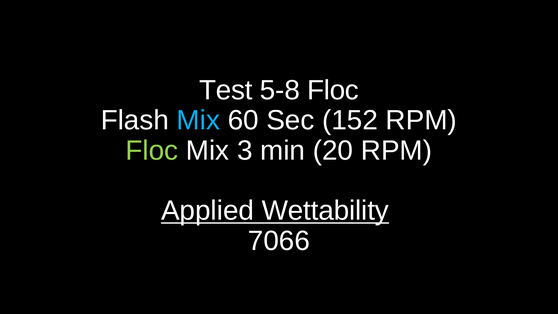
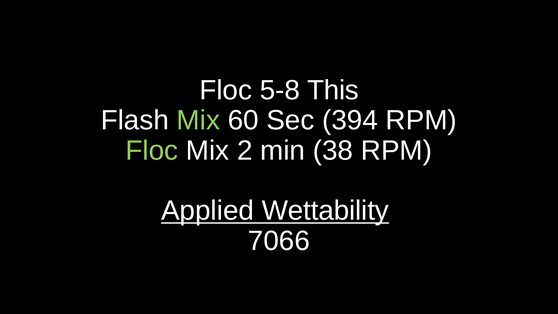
Test: Test -> Floc (226, 90)
5-8 Floc: Floc -> This (333, 90)
Mix colour: light blue -> light green (198, 120)
152: 152 -> 394 (350, 120)
3: 3 -> 2 (245, 150)
20: 20 -> 38 (333, 150)
